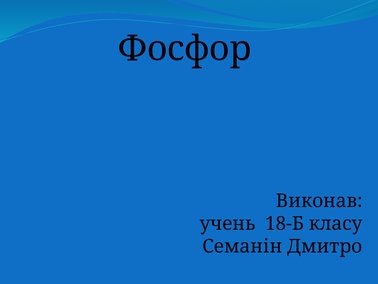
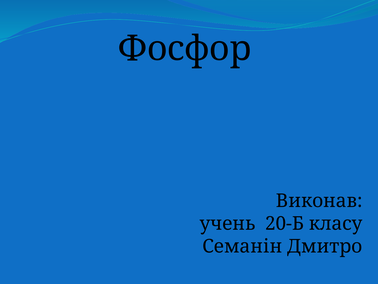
18-Б: 18-Б -> 20-Б (284, 223)
